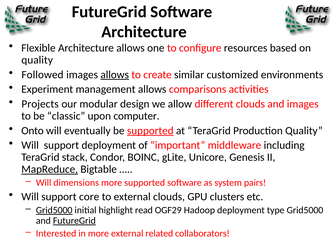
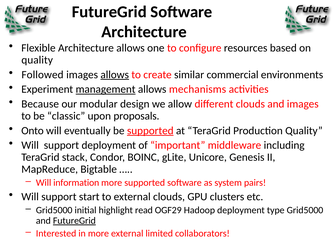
customized: customized -> commercial (233, 75)
management underline: none -> present (106, 89)
comparisons: comparisons -> mechanisms (198, 89)
Projects: Projects -> Because (40, 104)
computer: computer -> proposals (136, 116)
MapReduce underline: present -> none (50, 169)
dimensions: dimensions -> information (76, 182)
core: core -> start (89, 197)
Grid5000 underline: present -> none (54, 210)
related: related -> limited (159, 233)
